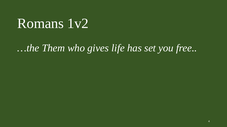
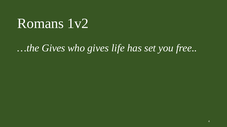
…the Them: Them -> Gives (53, 48)
